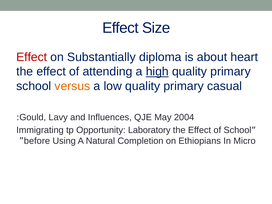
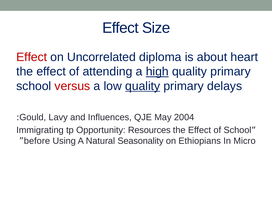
Substantially: Substantially -> Uncorrelated (101, 57)
versus colour: orange -> red (72, 86)
quality underline: none -> present (143, 86)
casual: casual -> delays (225, 86)
Laboratory: Laboratory -> Resources (149, 130)
Completion: Completion -> Seasonality (141, 141)
